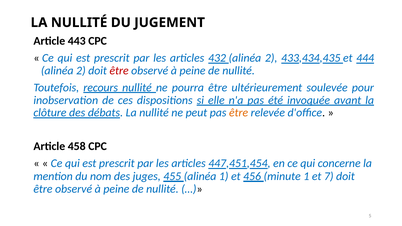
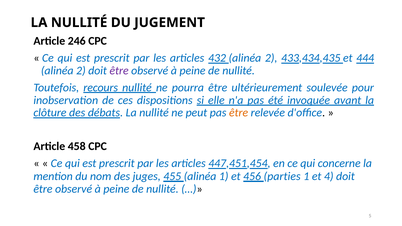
443: 443 -> 246 (77, 41)
être colour: red -> purple (119, 71)
minute: minute -> parties (282, 176)
7: 7 -> 4 (329, 176)
